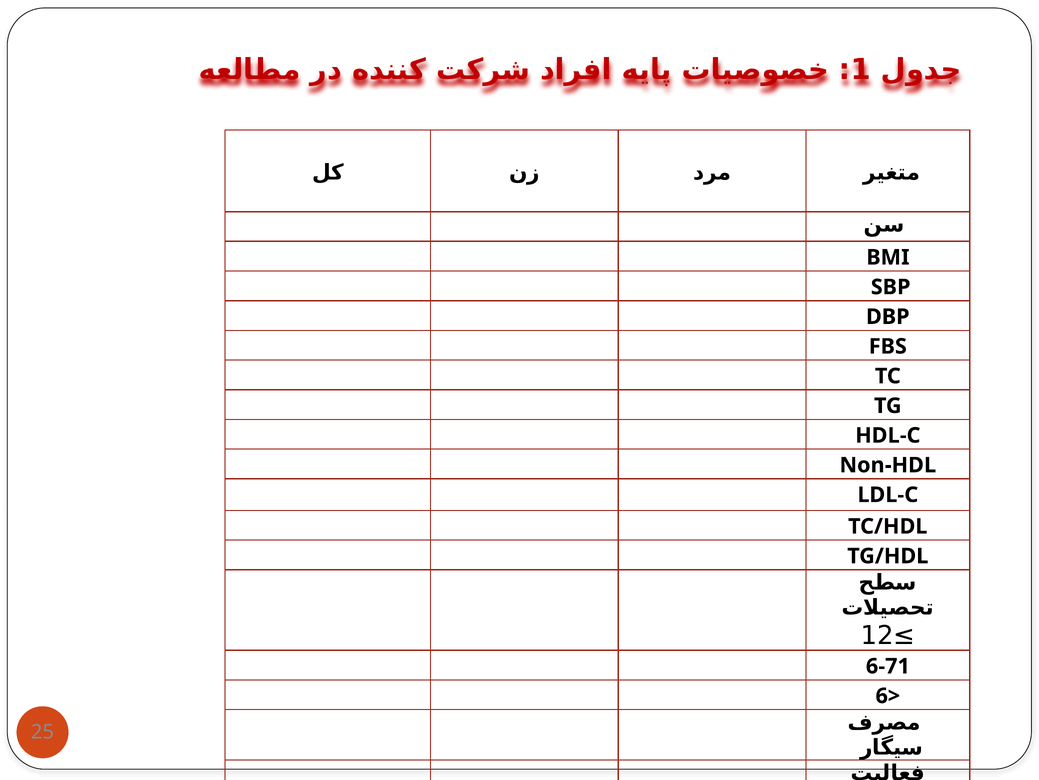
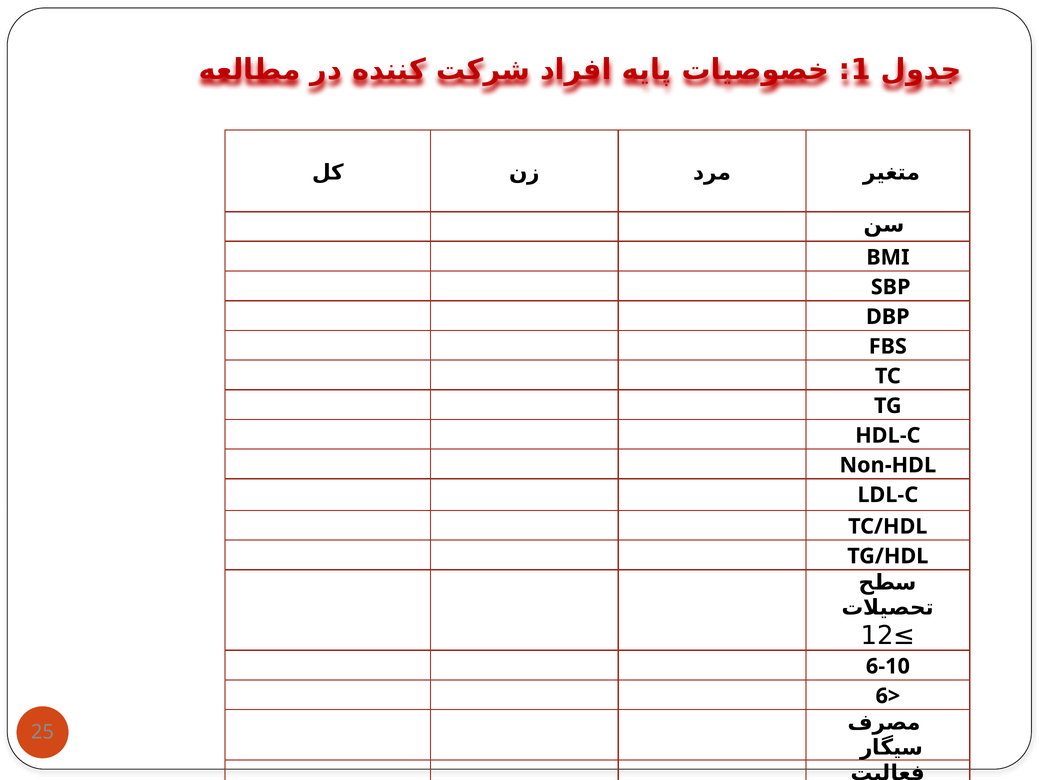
6-71: 6-71 -> 6-10 (888, 666)
